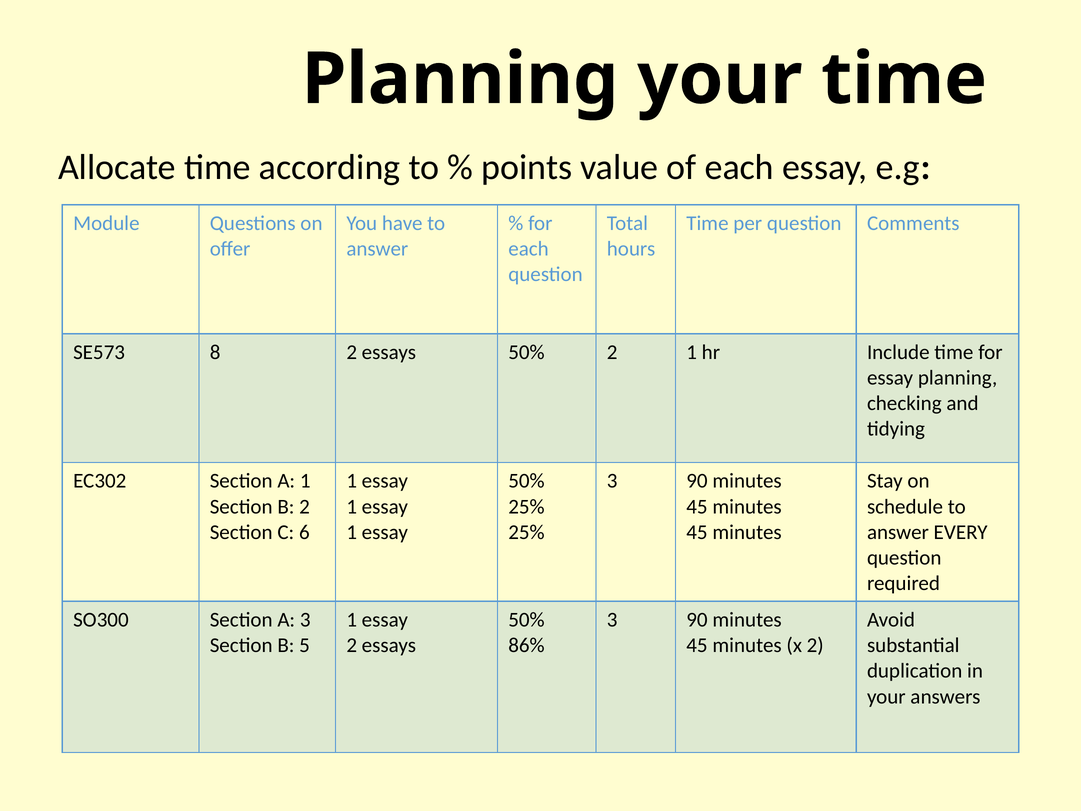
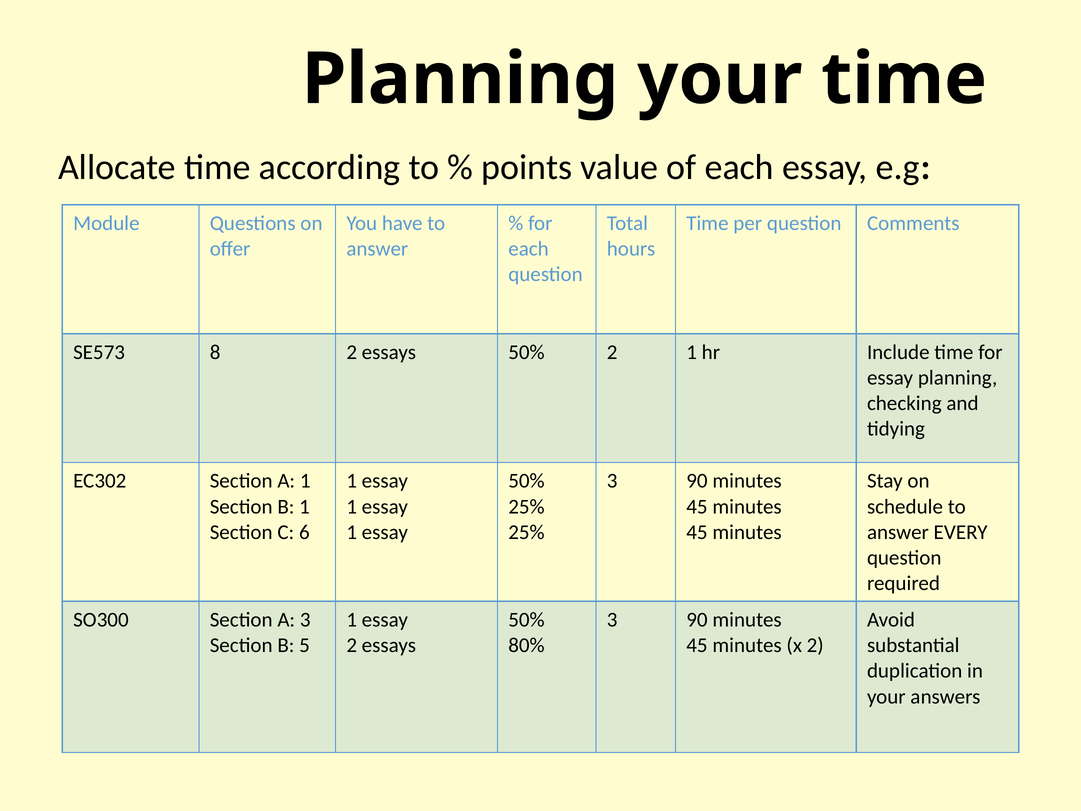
B 2: 2 -> 1 (305, 506)
86%: 86% -> 80% (526, 645)
